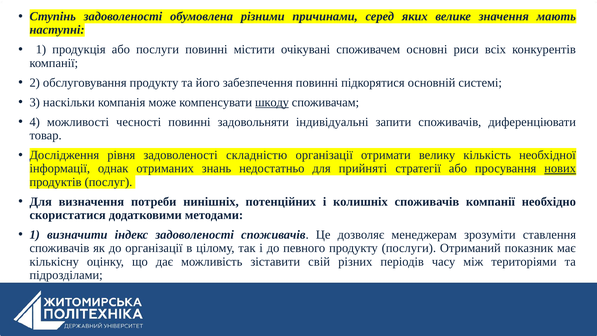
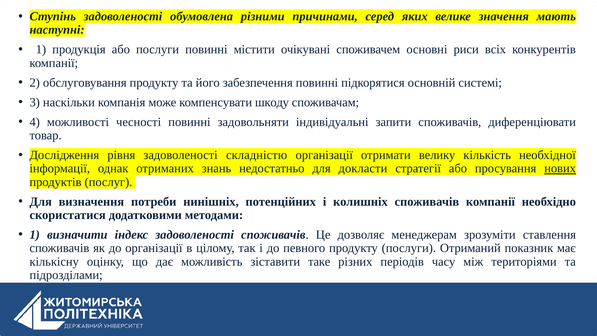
шкоду underline: present -> none (272, 102)
прийняті: прийняті -> докласти (363, 168)
свій: свій -> таке (319, 261)
